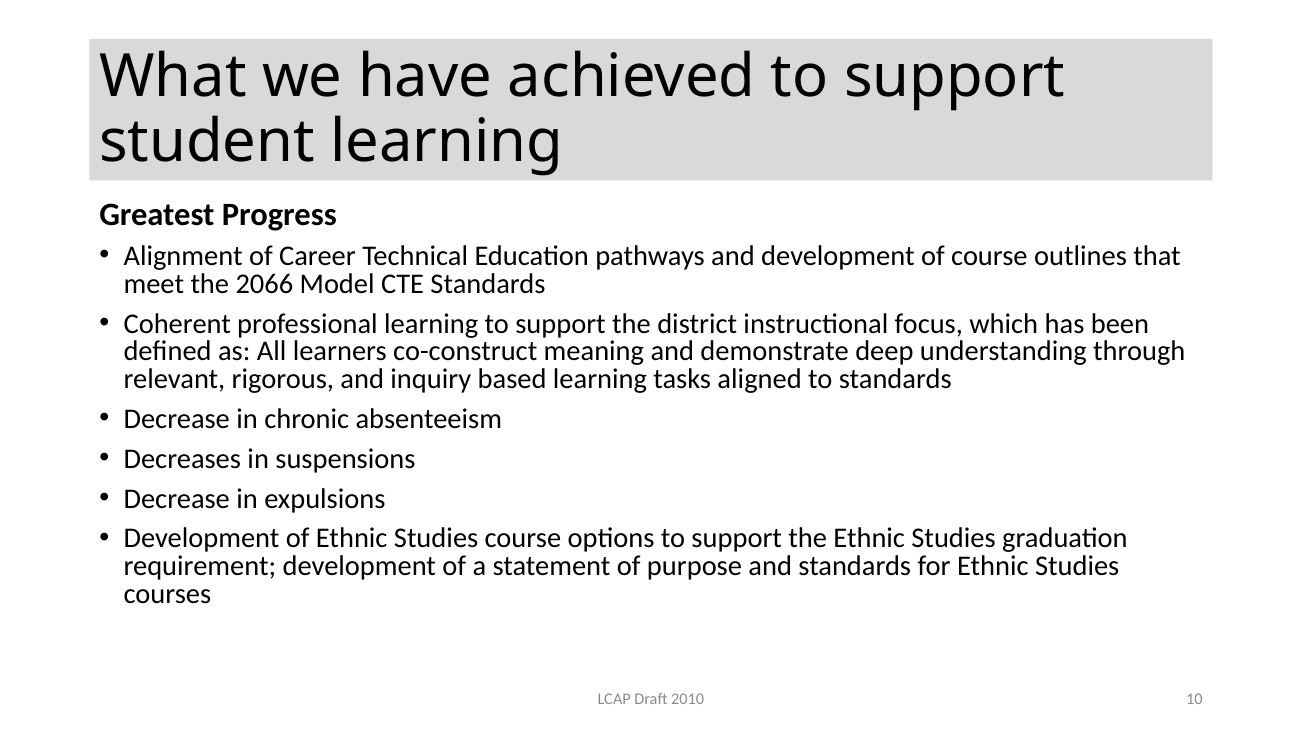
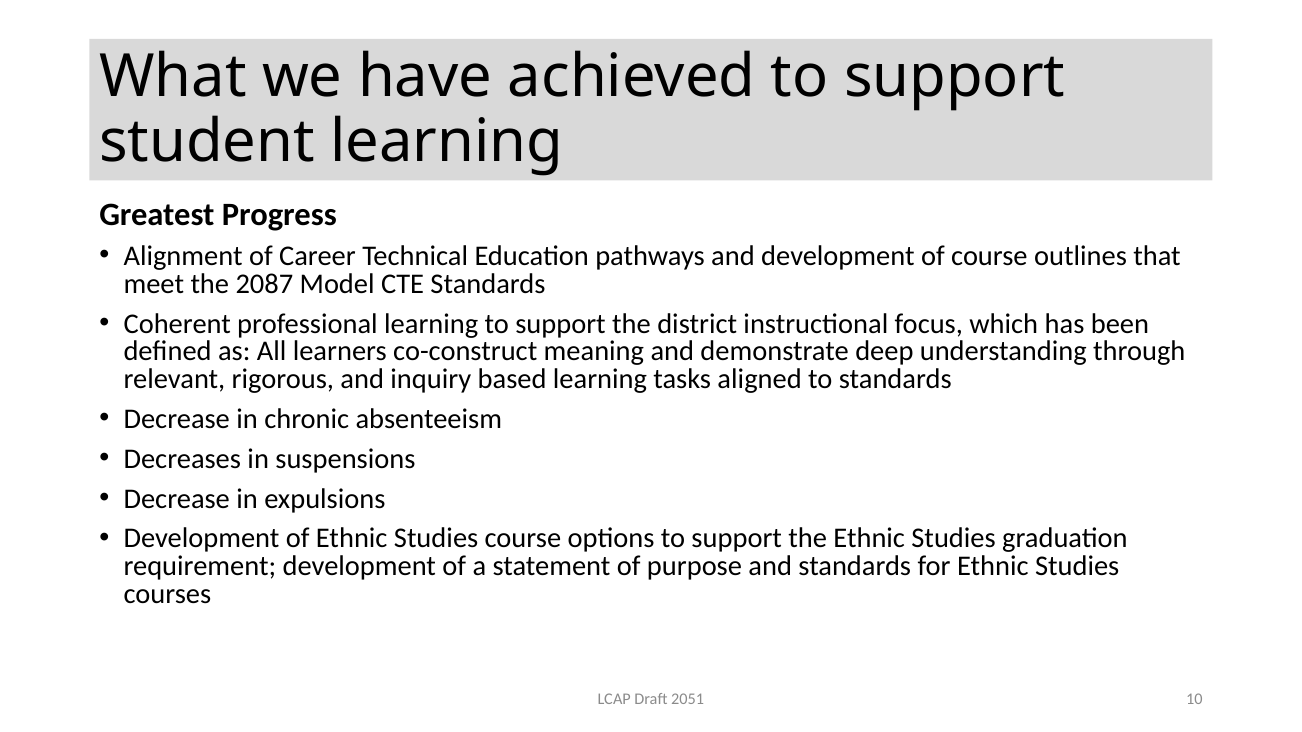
2066: 2066 -> 2087 (264, 284)
2010: 2010 -> 2051 (688, 699)
